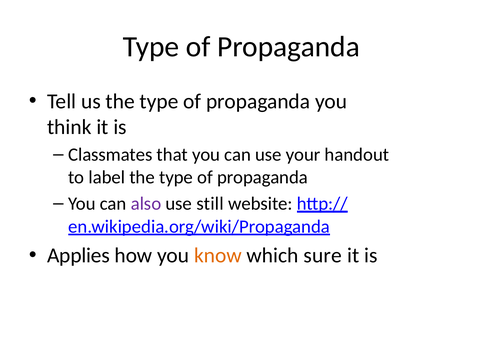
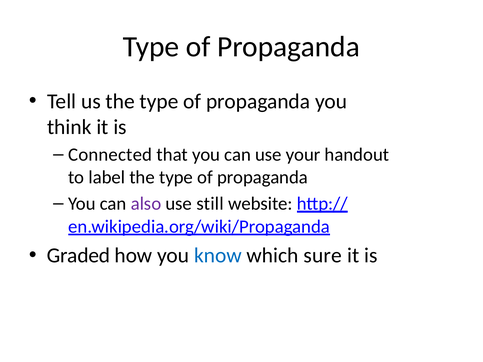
Classmates: Classmates -> Connected (110, 155)
Applies: Applies -> Graded (78, 256)
know colour: orange -> blue (218, 256)
